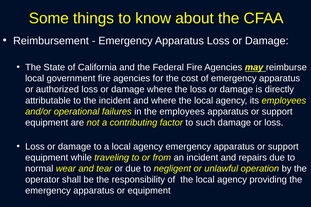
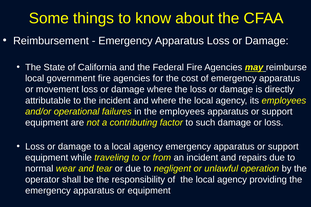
authorized: authorized -> movement (57, 90)
